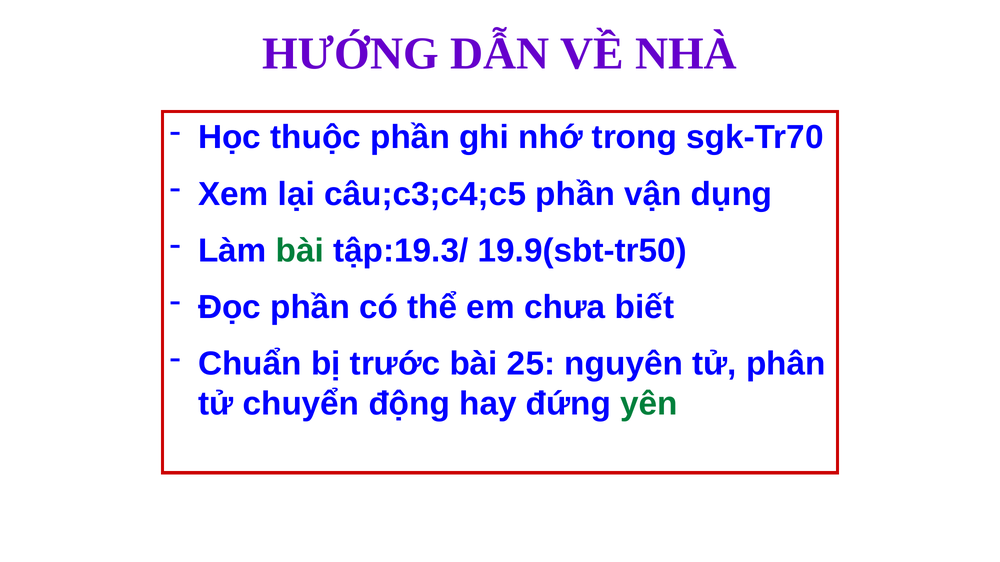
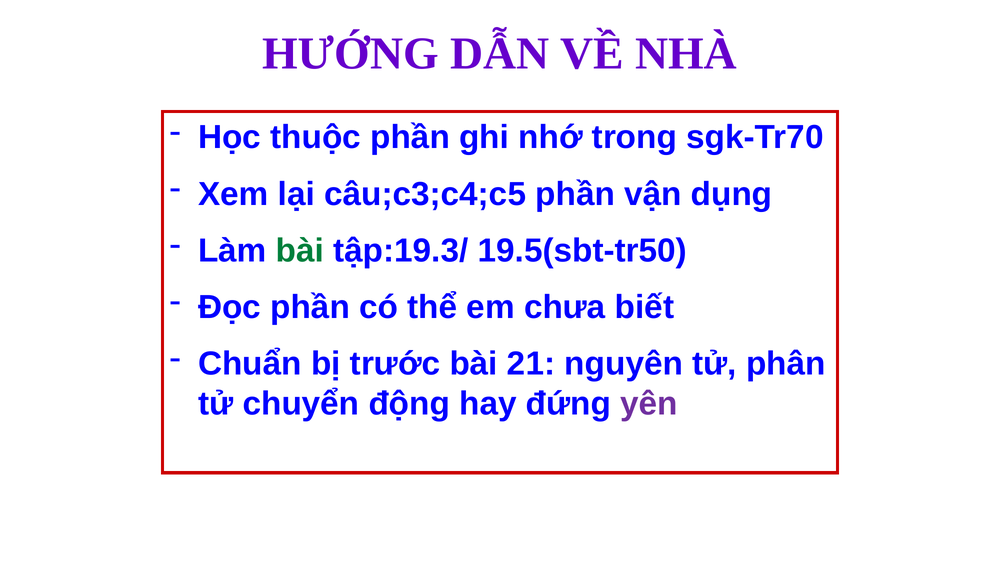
19.9(sbt-tr50: 19.9(sbt-tr50 -> 19.5(sbt-tr50 (582, 251)
25: 25 -> 21 (531, 364)
yên colour: green -> purple (649, 404)
